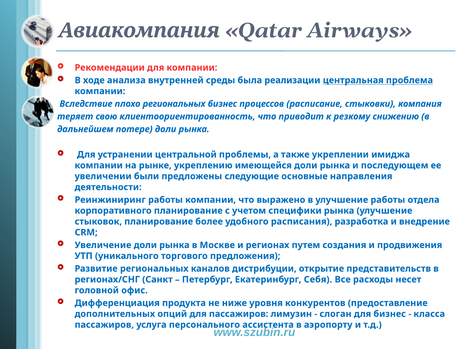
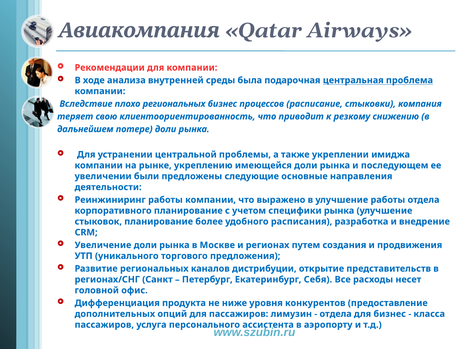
реализации: реализации -> подарочная (292, 80)
слоган: слоган -> отдела (336, 314)
